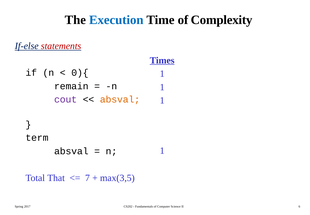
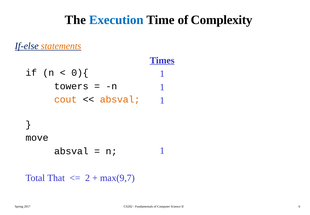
statements colour: red -> orange (61, 46)
remain: remain -> towers (71, 86)
cout colour: purple -> orange (66, 99)
term: term -> move (37, 138)
7: 7 -> 2 (87, 178)
max(3,5: max(3,5 -> max(9,7 (117, 178)
